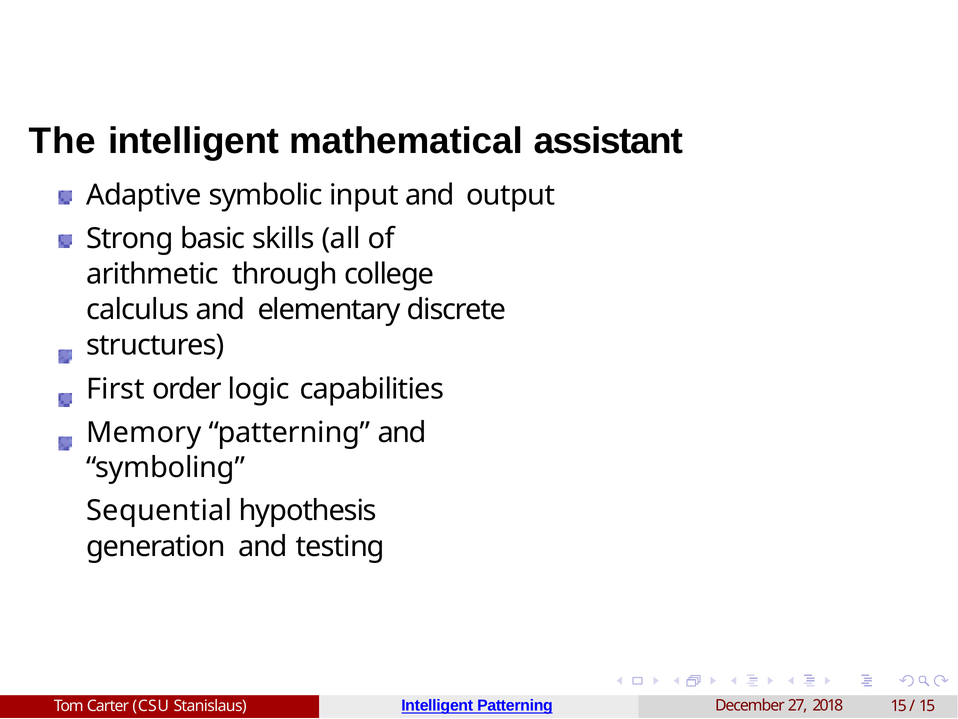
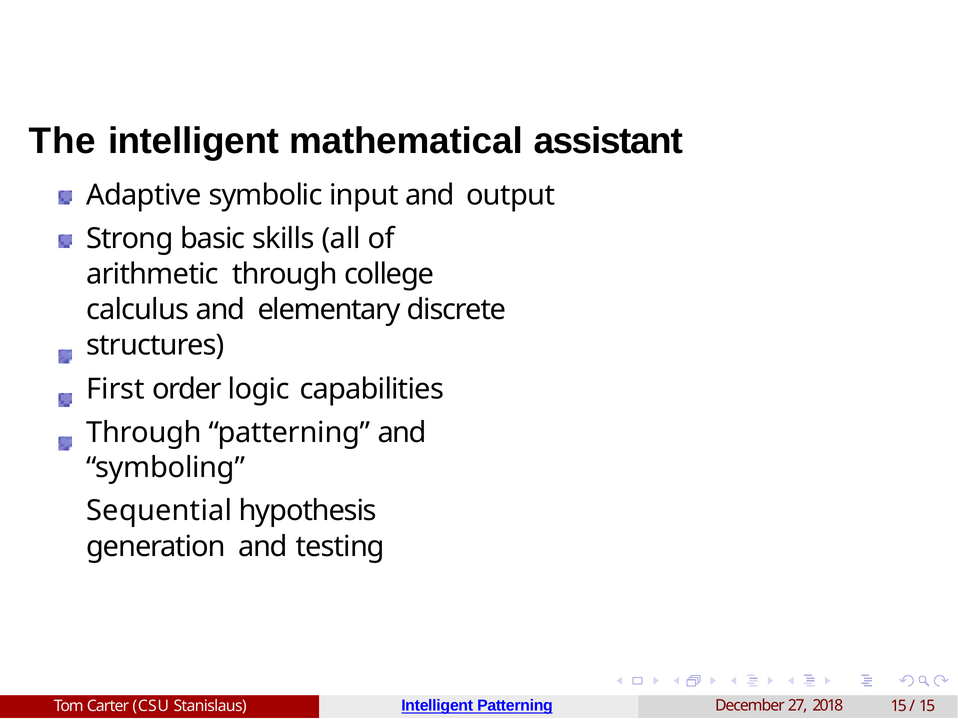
Memory: Memory -> Through (144, 433)
